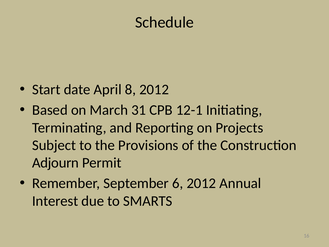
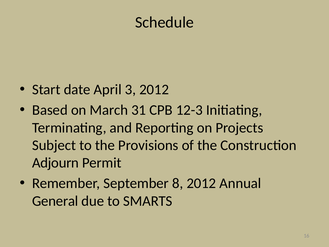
8: 8 -> 3 (130, 90)
12-1: 12-1 -> 12-3 (189, 110)
6: 6 -> 8 (178, 183)
Interest: Interest -> General (55, 201)
